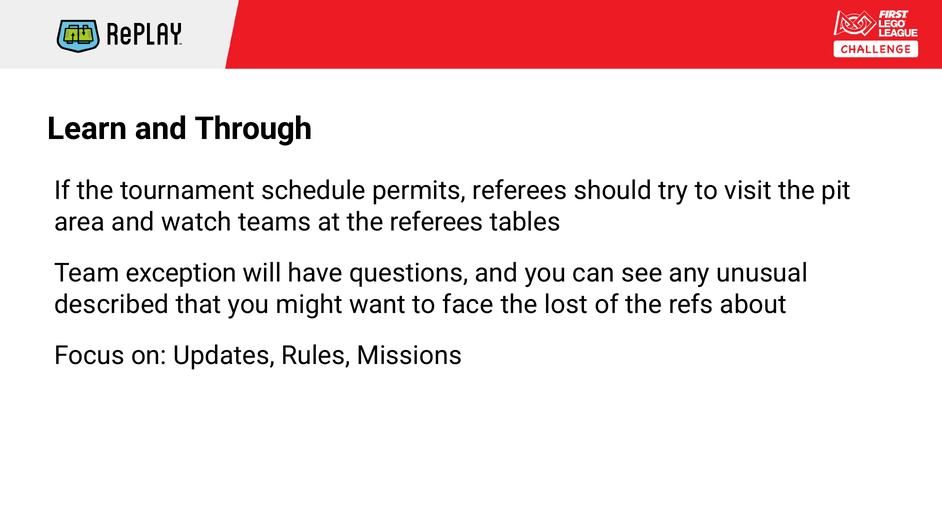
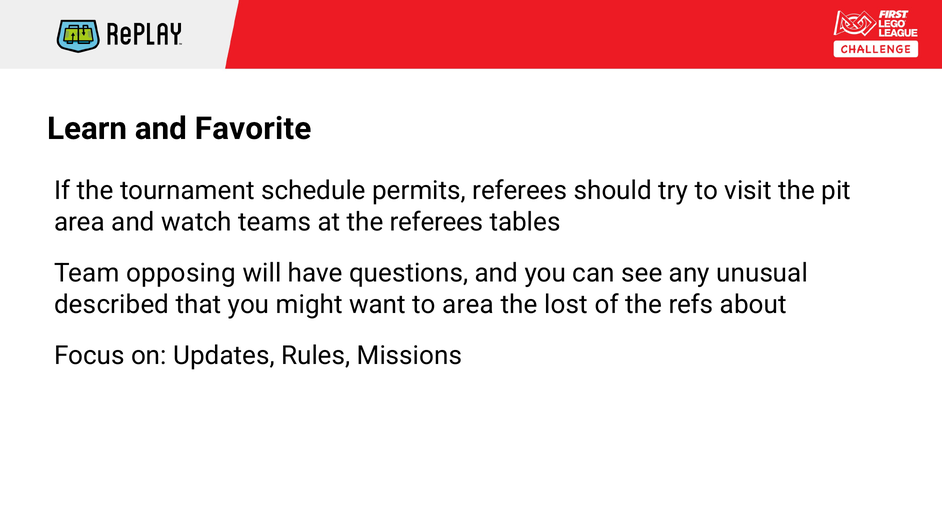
Through: Through -> Favorite (253, 129)
exception: exception -> opposing (181, 273)
to face: face -> area (468, 305)
